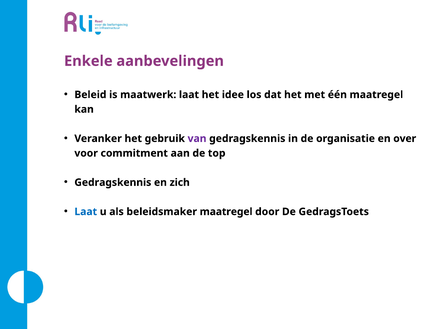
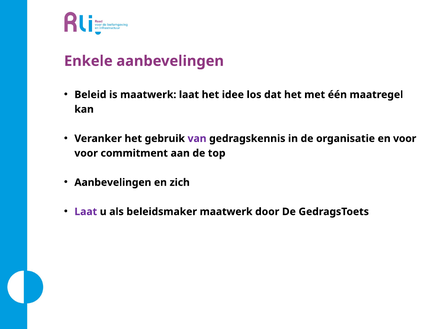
en over: over -> voor (405, 139)
Gedragskennis: Gedragskennis -> Aanbevelingen (113, 183)
Laat colour: blue -> purple (86, 212)
beleidsmaker maatregel: maatregel -> maatwerk (226, 212)
